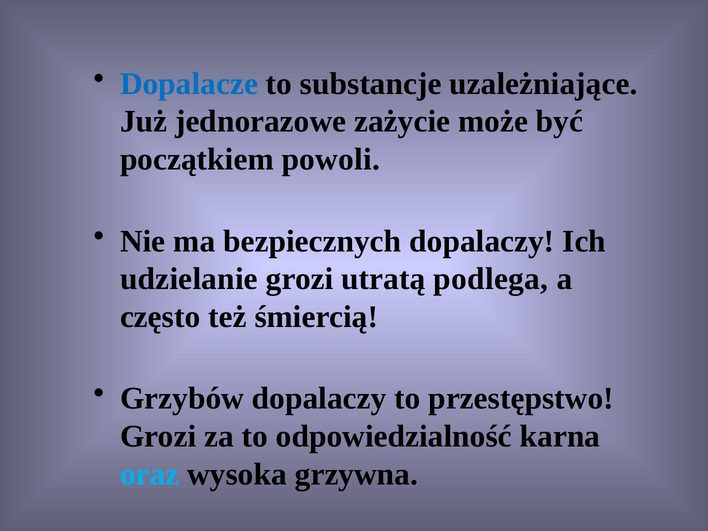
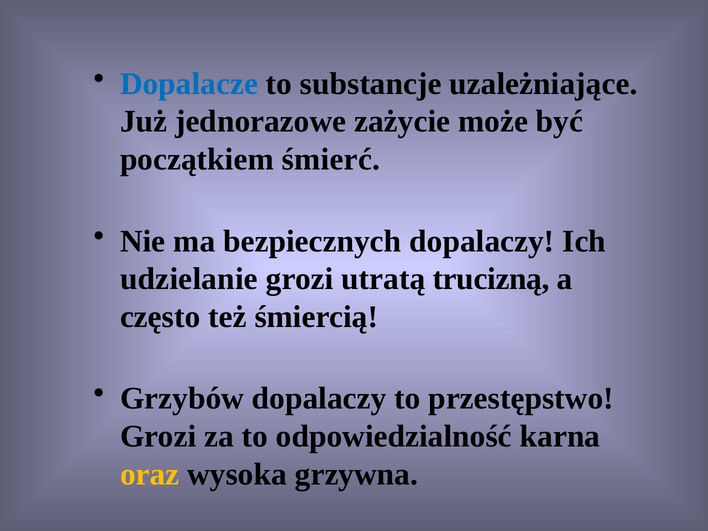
powoli: powoli -> śmierć (331, 159)
podlega: podlega -> trucizną (491, 279)
oraz colour: light blue -> yellow (150, 474)
